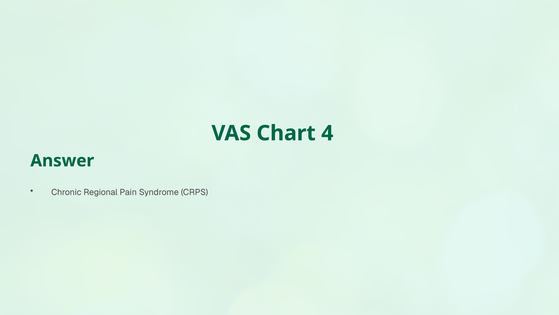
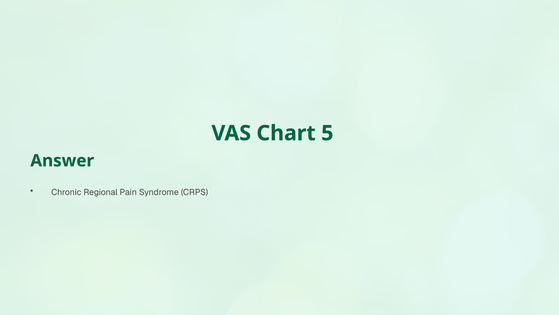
4: 4 -> 5 (327, 133)
